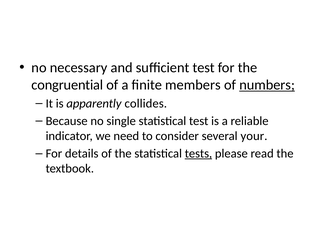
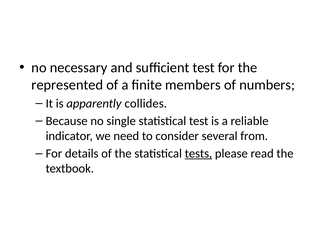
congruential: congruential -> represented (67, 85)
numbers underline: present -> none (267, 85)
your: your -> from (254, 136)
